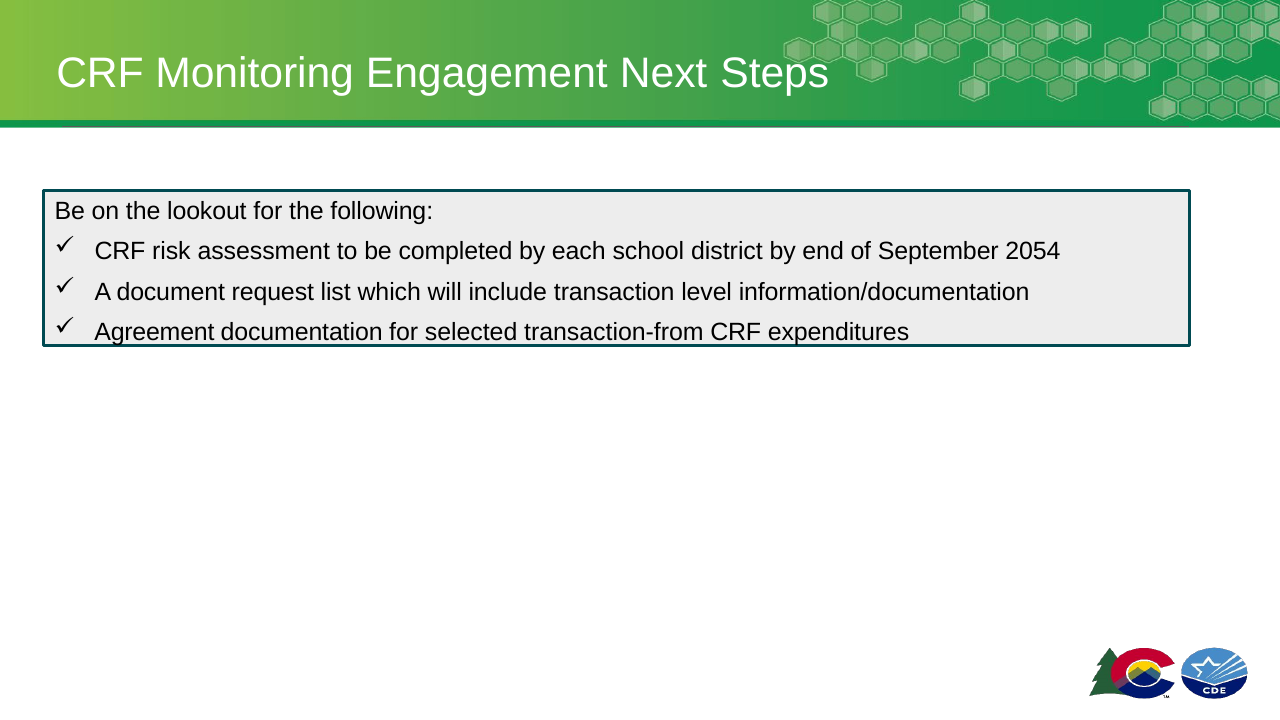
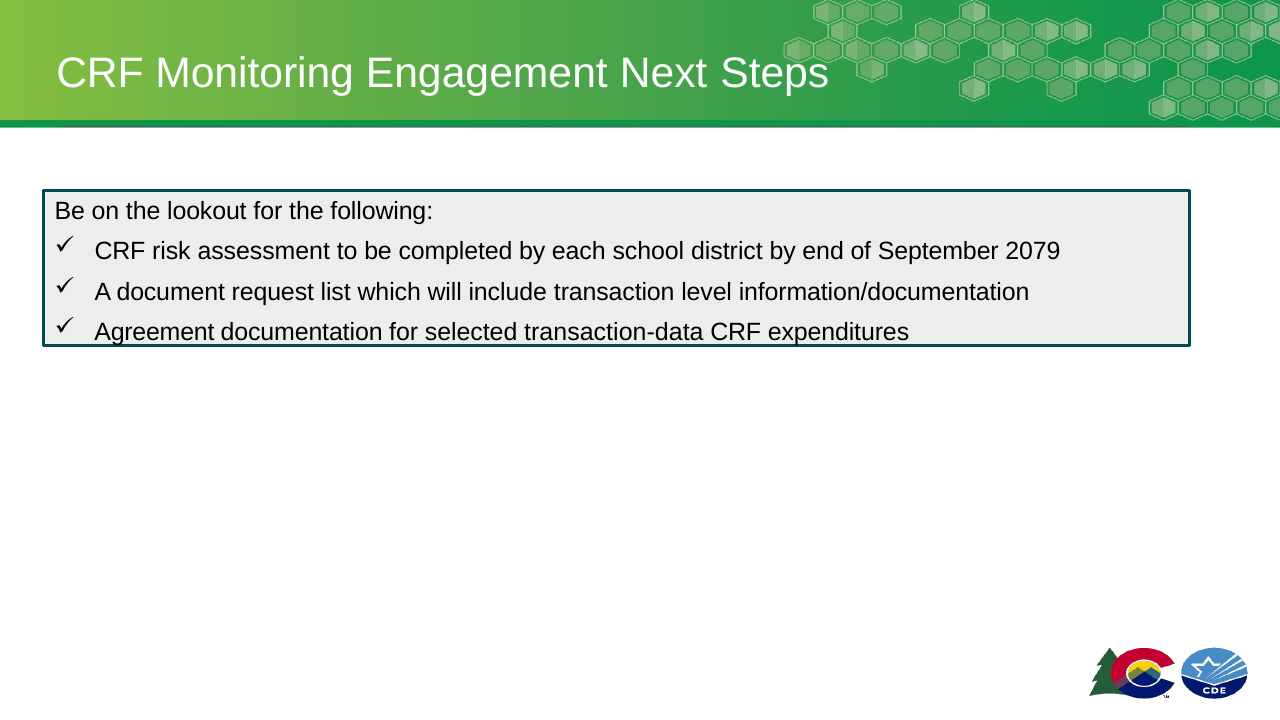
2054: 2054 -> 2079 (1033, 252)
transaction-from: transaction-from -> transaction-data (614, 332)
